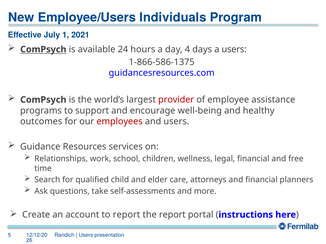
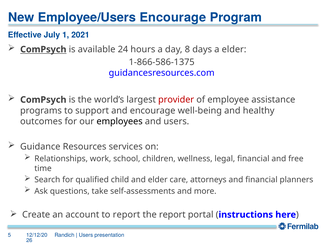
Employee/Users Individuals: Individuals -> Encourage (173, 18)
4: 4 -> 8 (187, 49)
a users: users -> elder (234, 49)
employees colour: red -> black (120, 122)
